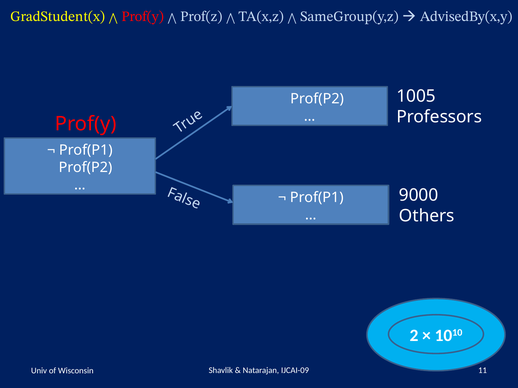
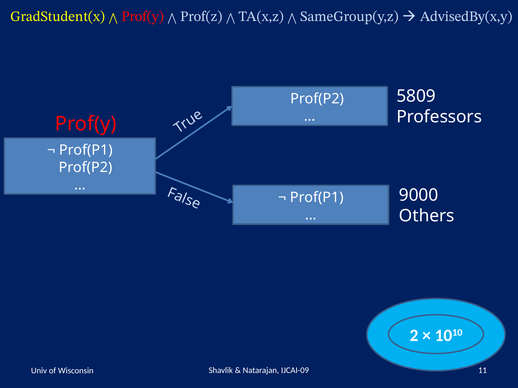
1005: 1005 -> 5809 (416, 96)
